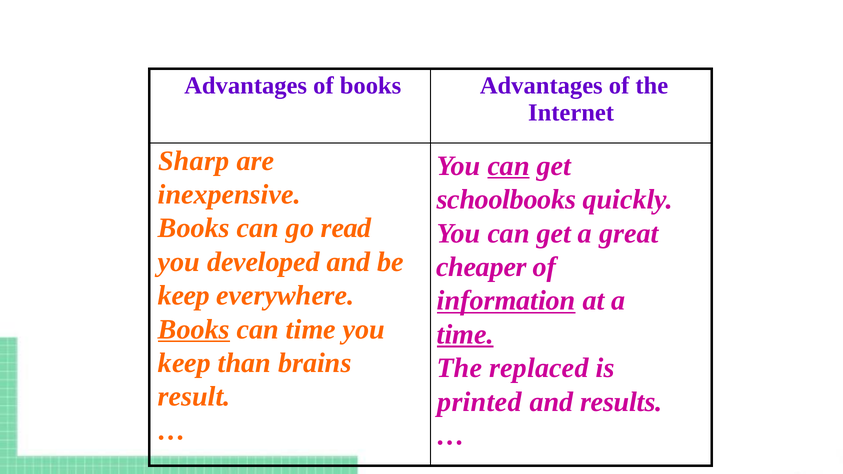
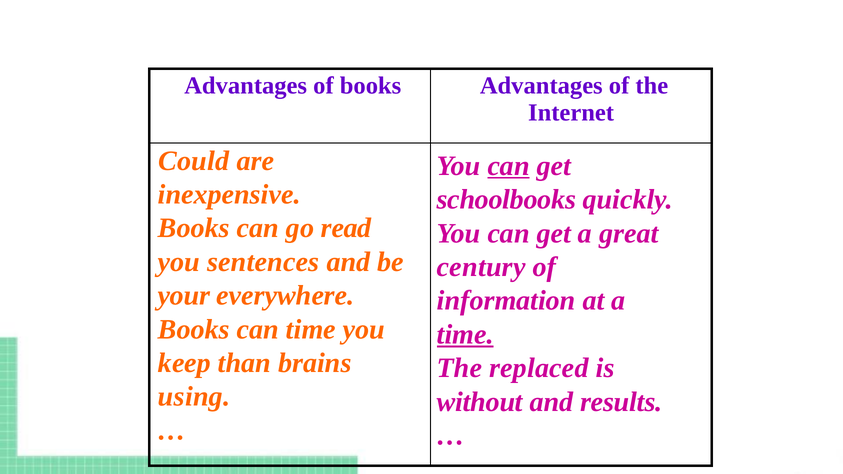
Sharp: Sharp -> Could (194, 161)
developed: developed -> sentences (263, 262)
cheaper: cheaper -> century (481, 267)
keep: keep -> your (184, 296)
information underline: present -> none (506, 301)
Books underline: present -> none (194, 329)
result: result -> using (194, 397)
printed: printed -> without (480, 402)
